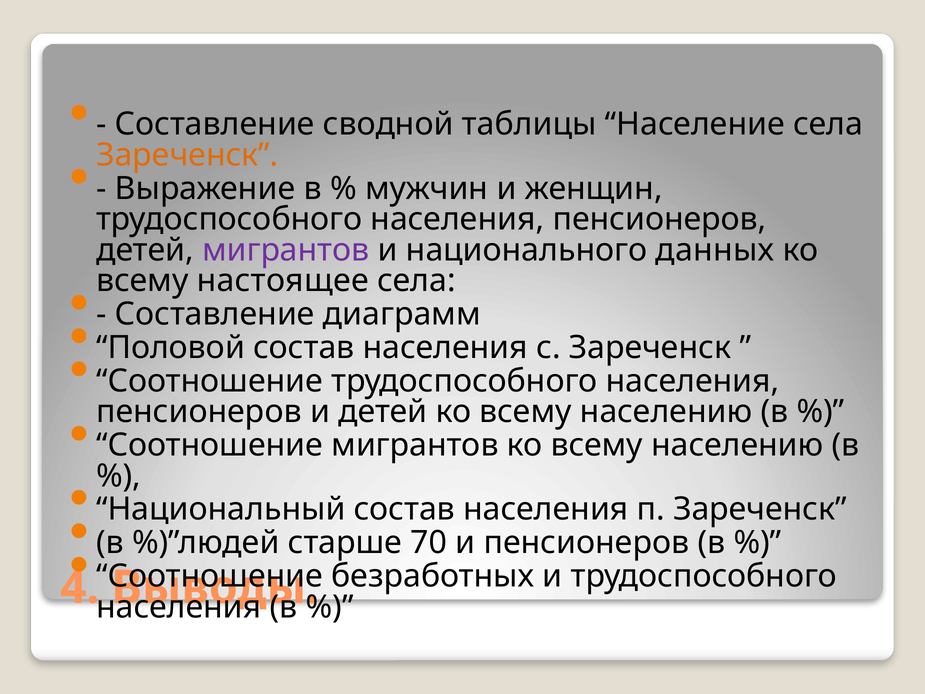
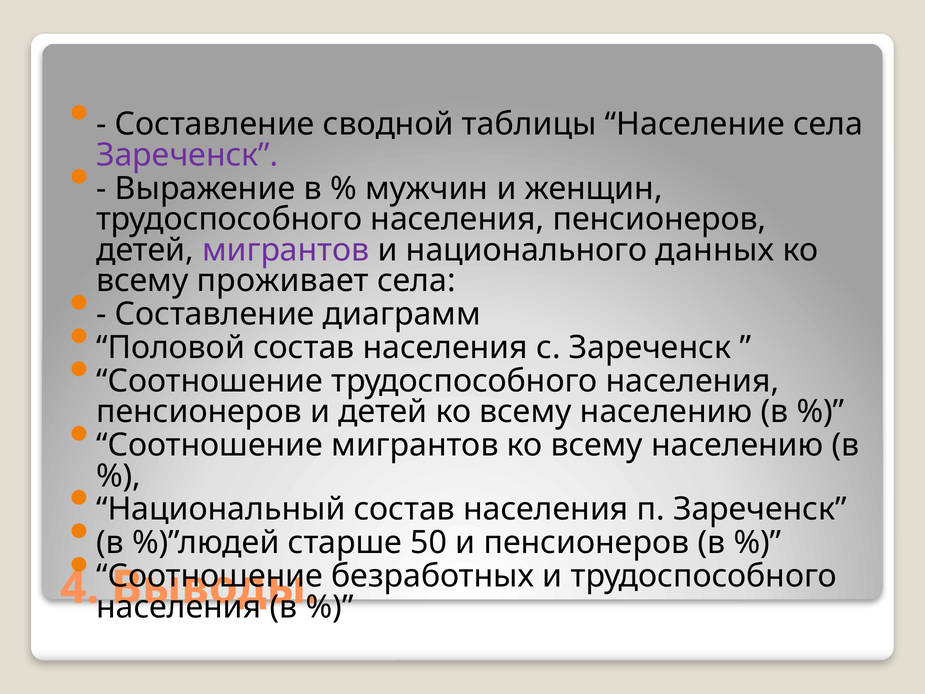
Зареченск colour: orange -> purple (187, 155)
настоящее: настоящее -> проживает (283, 281)
70: 70 -> 50 (429, 543)
